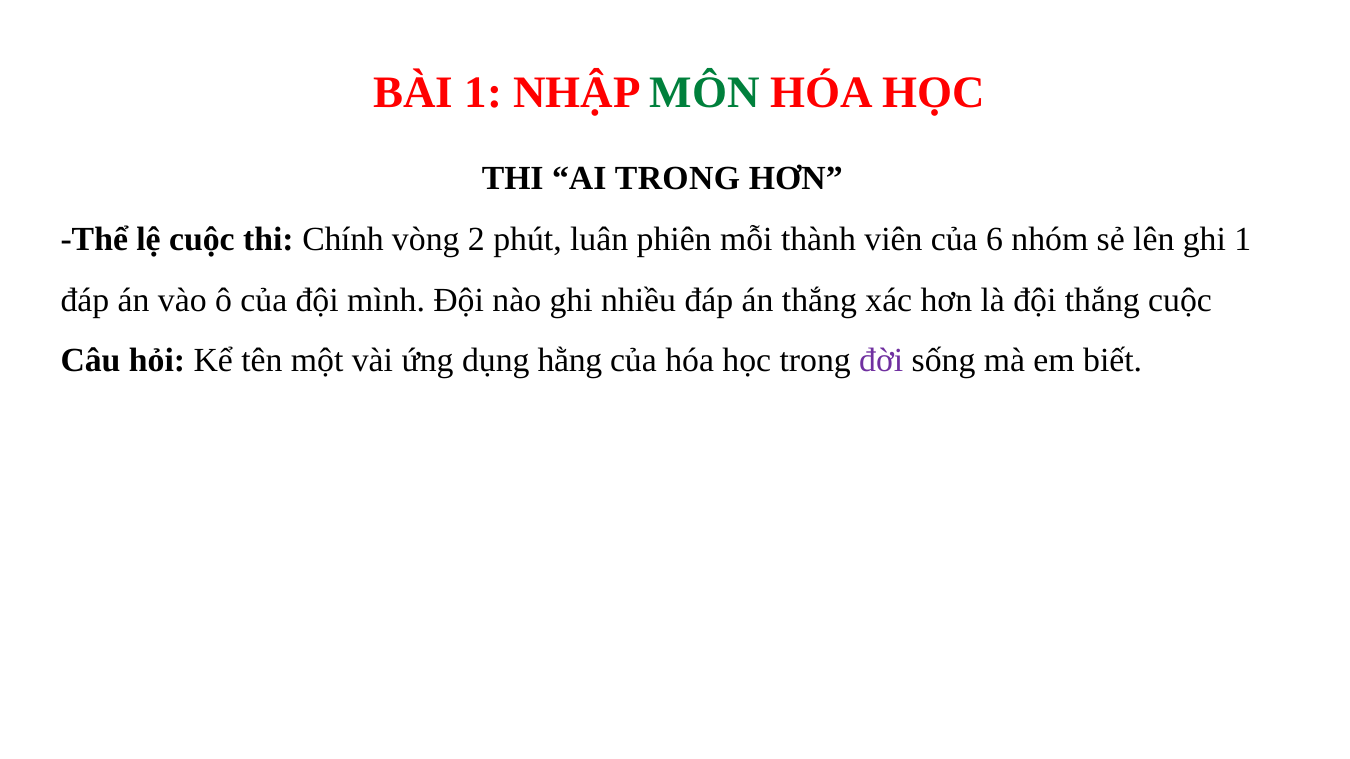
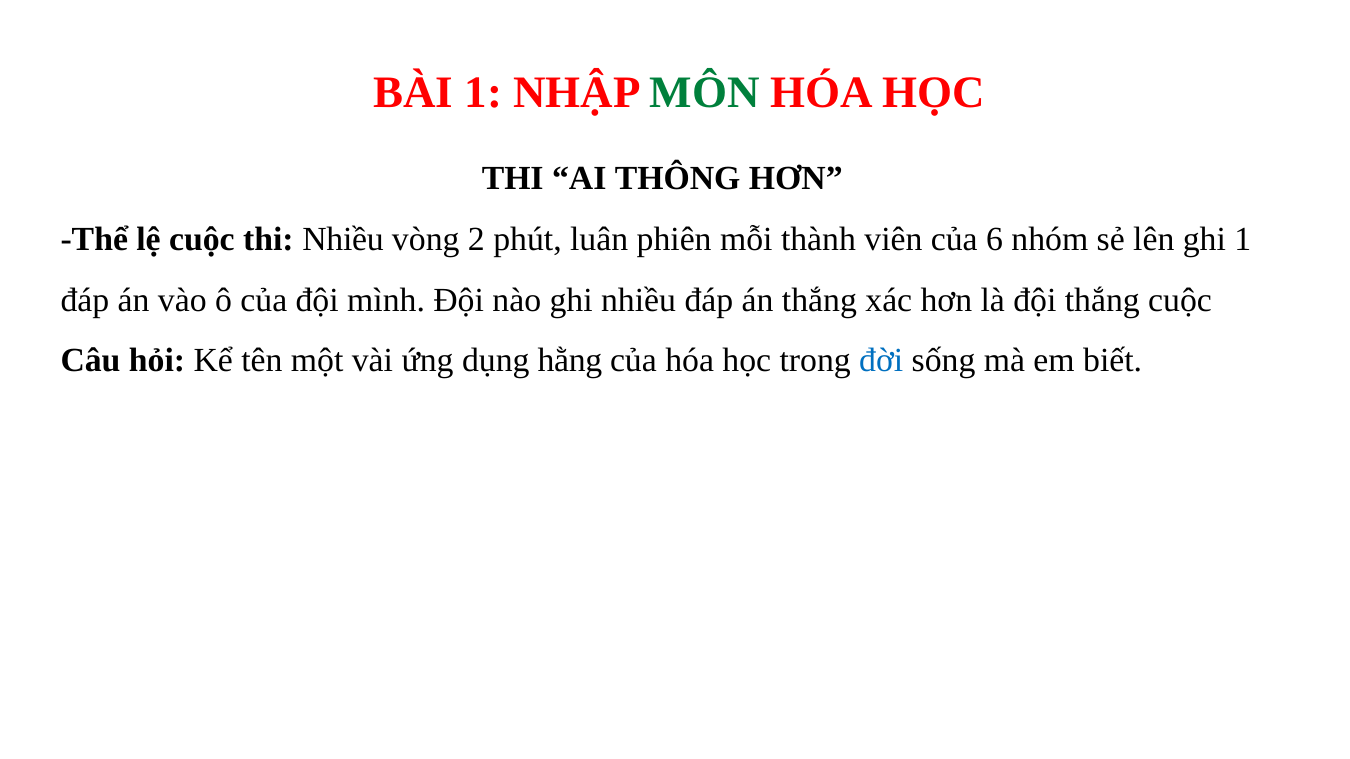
AI TRONG: TRONG -> THÔNG (678, 179)
thi Chính: Chính -> Nhiều (343, 239)
đời colour: purple -> blue (881, 361)
